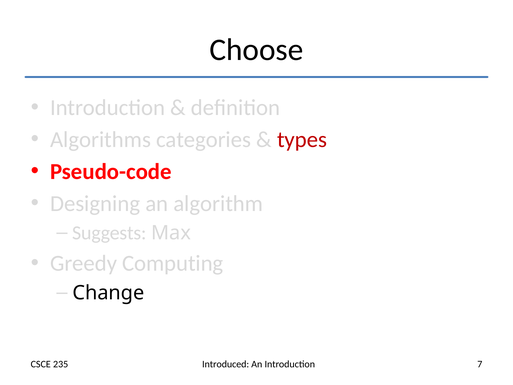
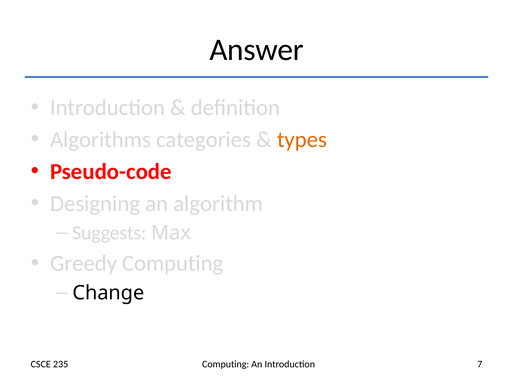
Choose: Choose -> Answer (257, 50)
types colour: red -> orange (302, 140)
Introduced: Introduced -> Computing (226, 364)
